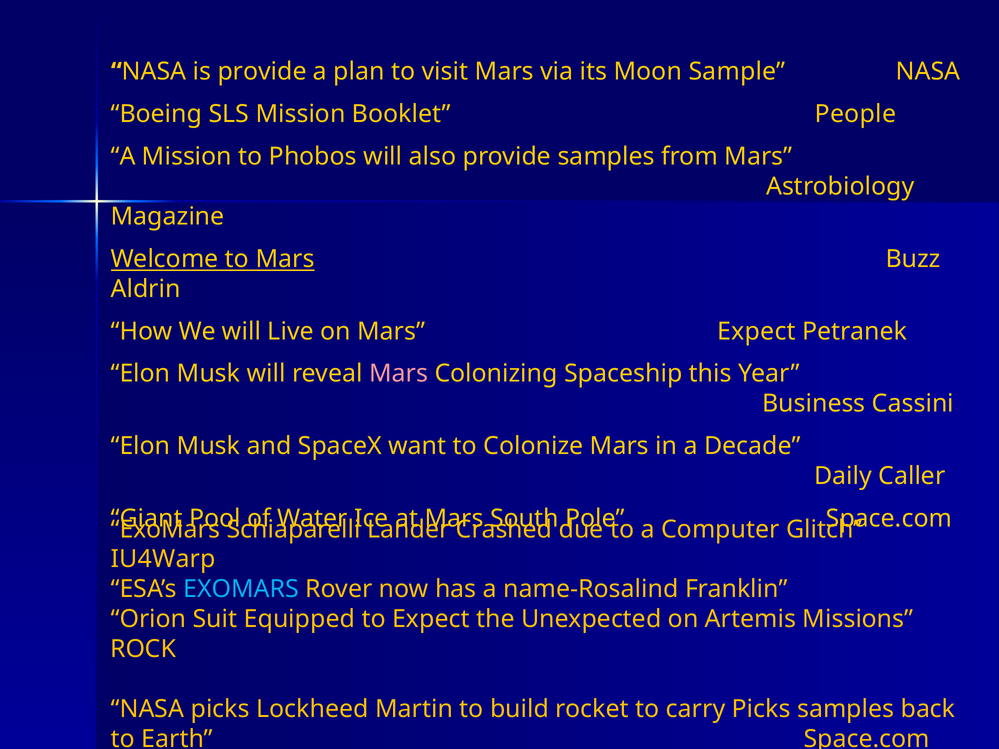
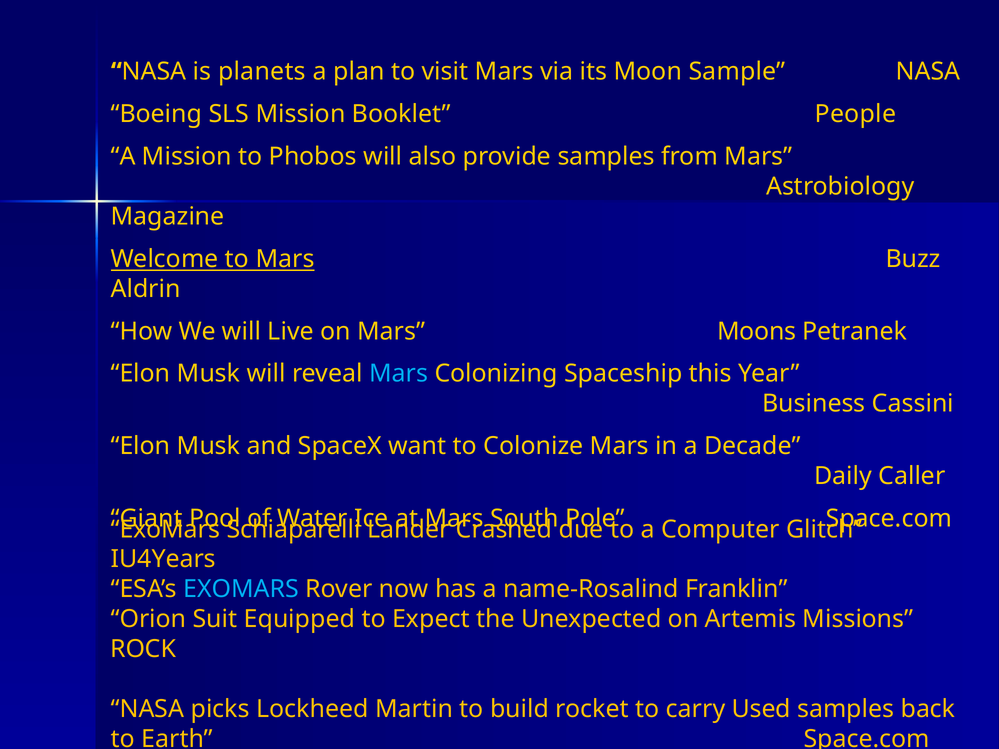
is provide: provide -> planets (262, 72)
Mars Expect: Expect -> Moons (757, 331)
Mars colour: pink -> light blue (399, 374)
IU4Warp: IU4Warp -> IU4Years (163, 559)
carry Picks: Picks -> Used (761, 709)
